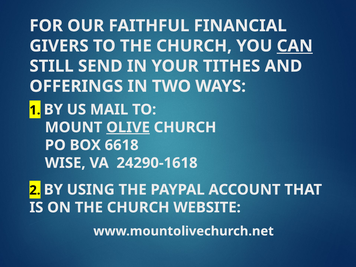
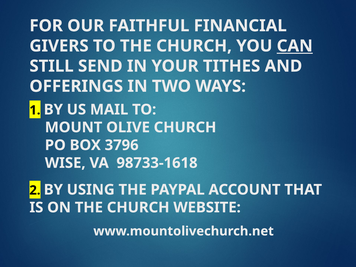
OLIVE underline: present -> none (128, 127)
6618: 6618 -> 3796 (122, 145)
24290-1618: 24290-1618 -> 98733-1618 (157, 163)
